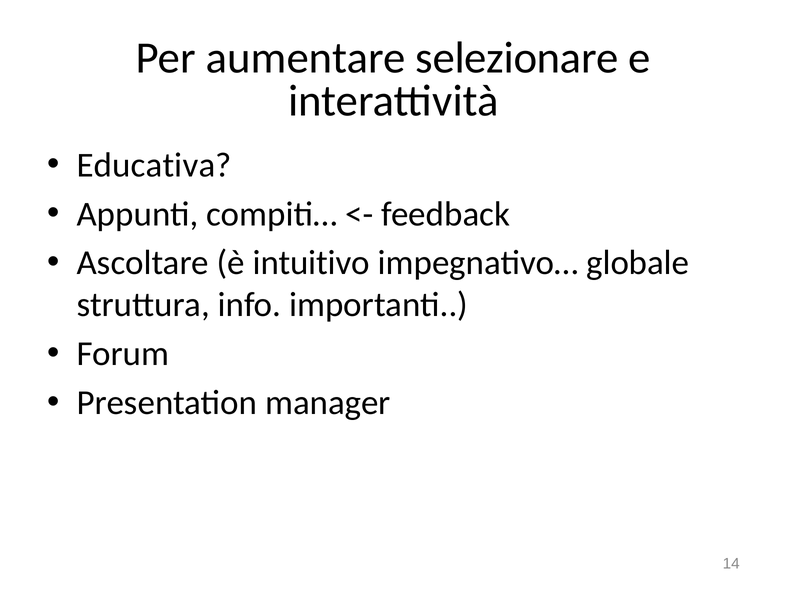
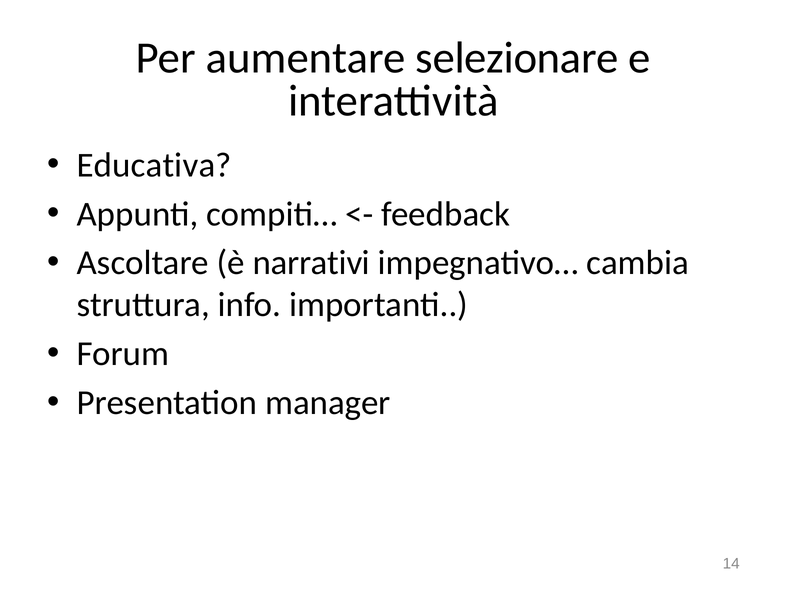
intuitivo: intuitivo -> narrativi (311, 263)
globale: globale -> cambia (638, 263)
